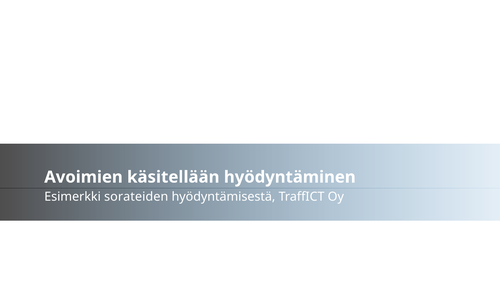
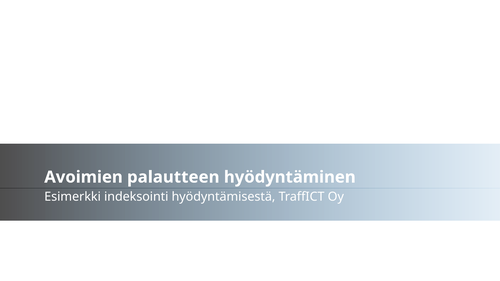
käsitellään: käsitellään -> palautteen (173, 177)
sorateiden: sorateiden -> indeksointi (136, 197)
